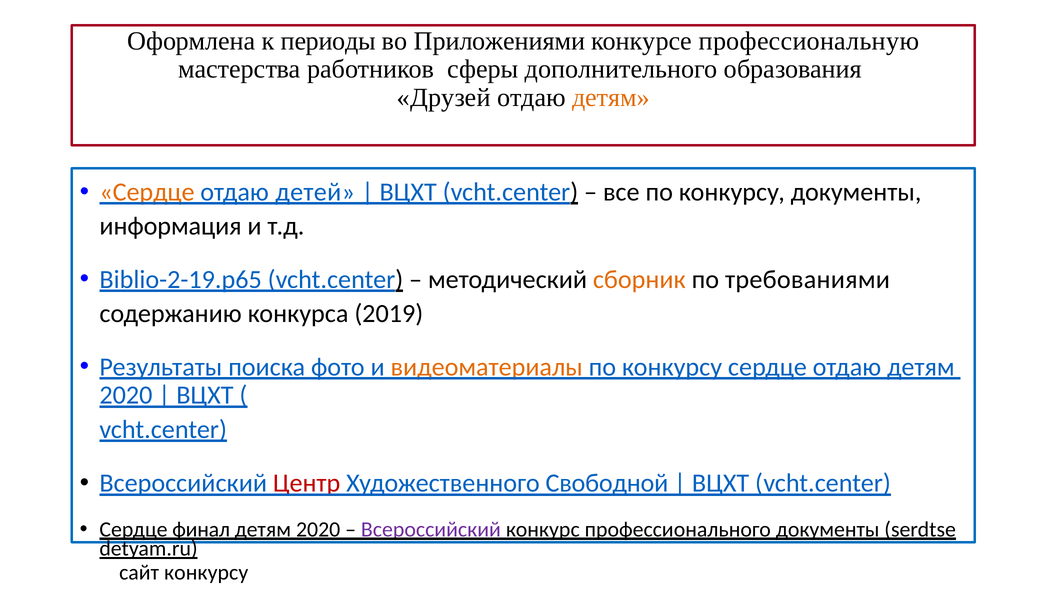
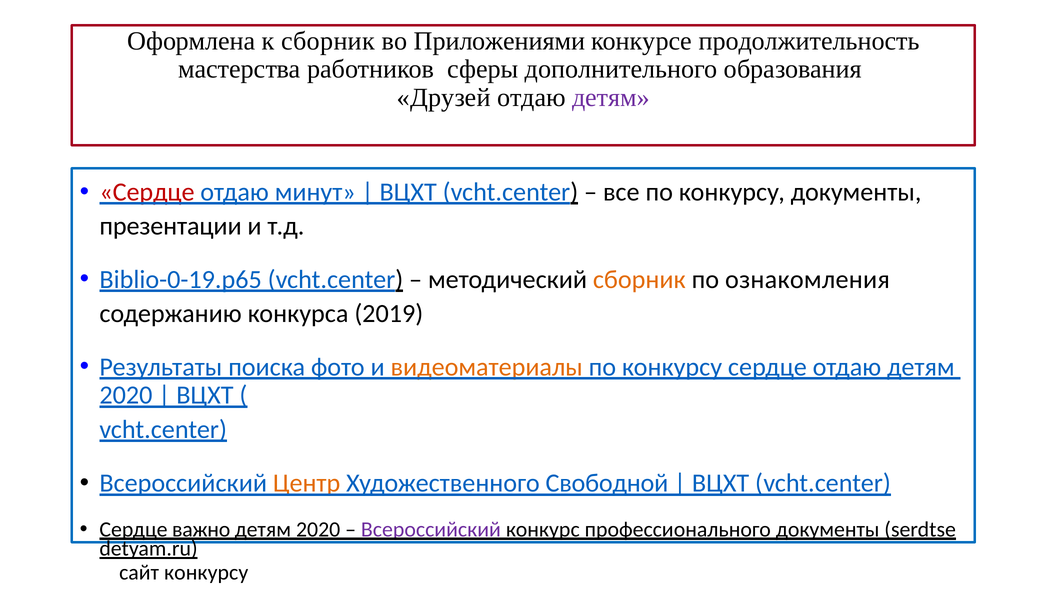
к периоды: периоды -> сборник (328, 41)
профессиональную: профессиональную -> продолжительность (809, 41)
детям colour: orange -> purple (611, 98)
Сердце colour: orange -> red (147, 192)
детей: детей -> минут (315, 192)
информация: информация -> презентации (171, 226)
Biblio-2-19.p65: Biblio-2-19.p65 -> Biblio-0-19.p65 (181, 279)
требованиями: требованиями -> ознакомления (807, 279)
Центр colour: red -> orange (307, 483)
финал: финал -> важно (201, 529)
